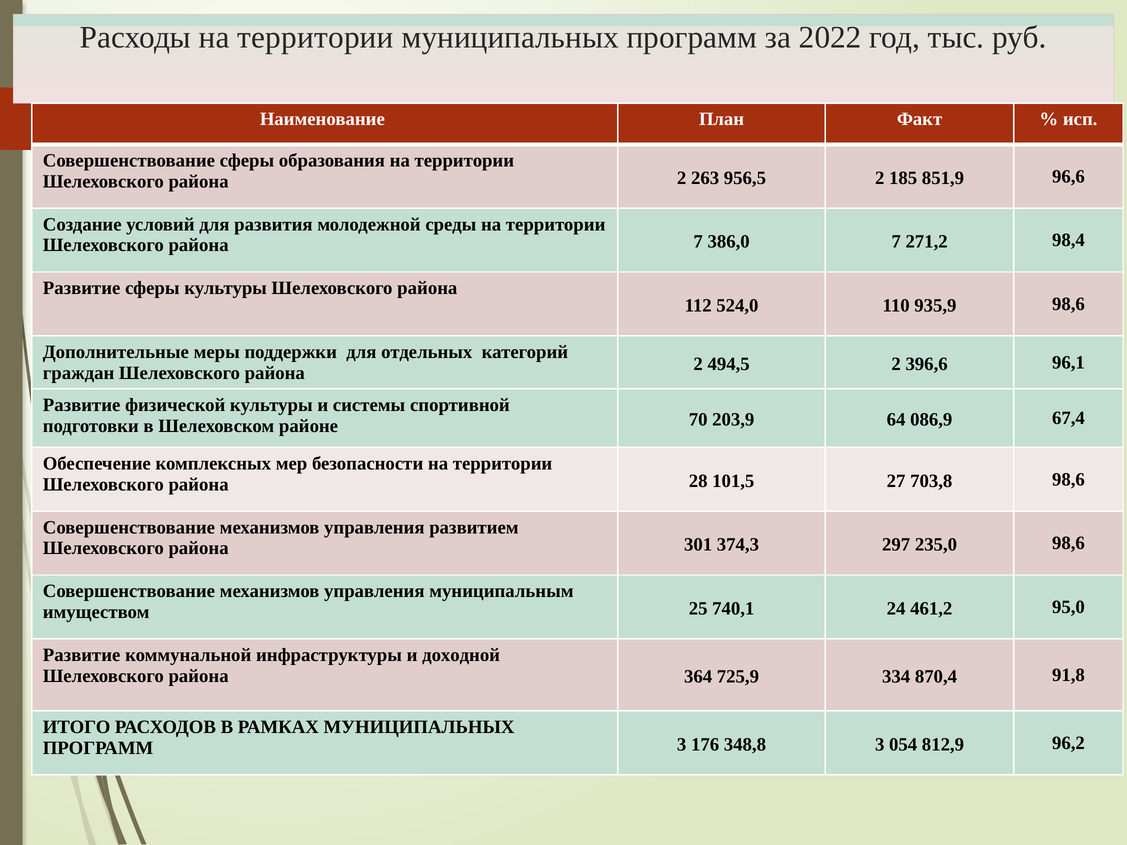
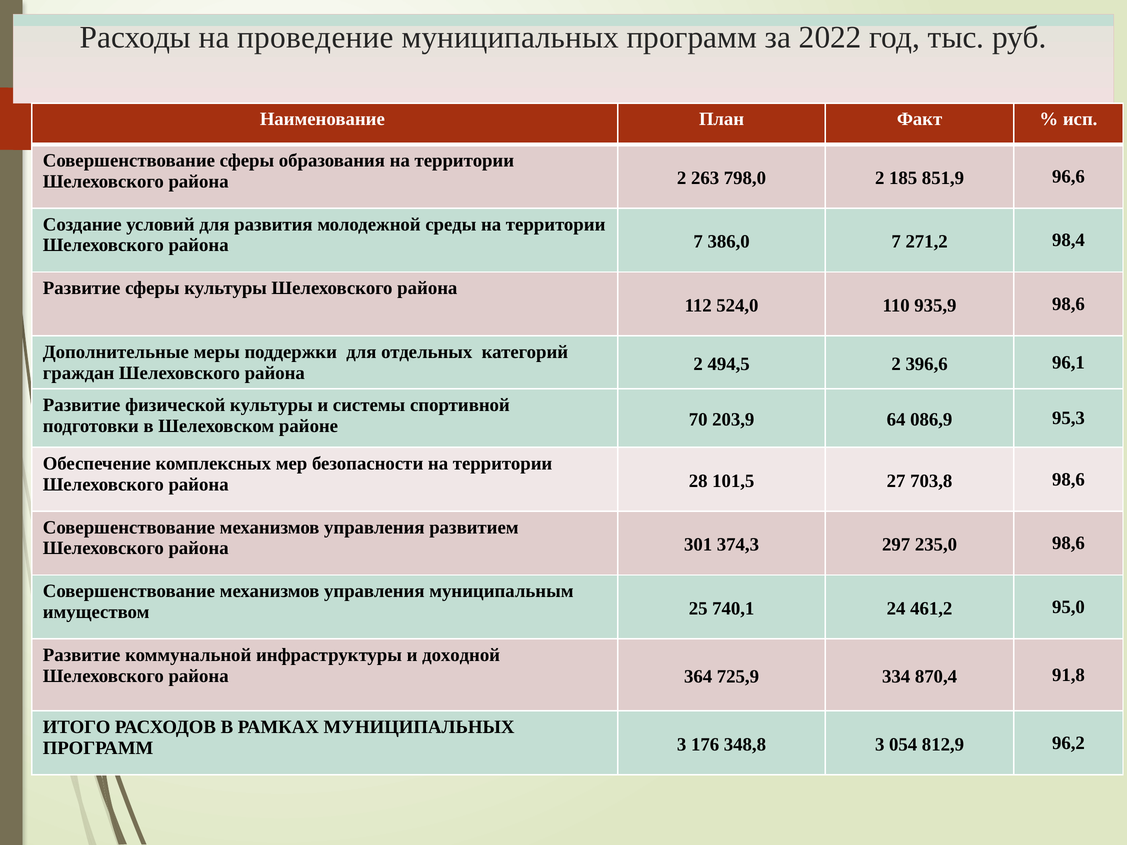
Расходы на территории: территории -> проведение (315, 38)
956,5: 956,5 -> 798,0 (745, 178)
67,4: 67,4 -> 95,3 (1068, 418)
